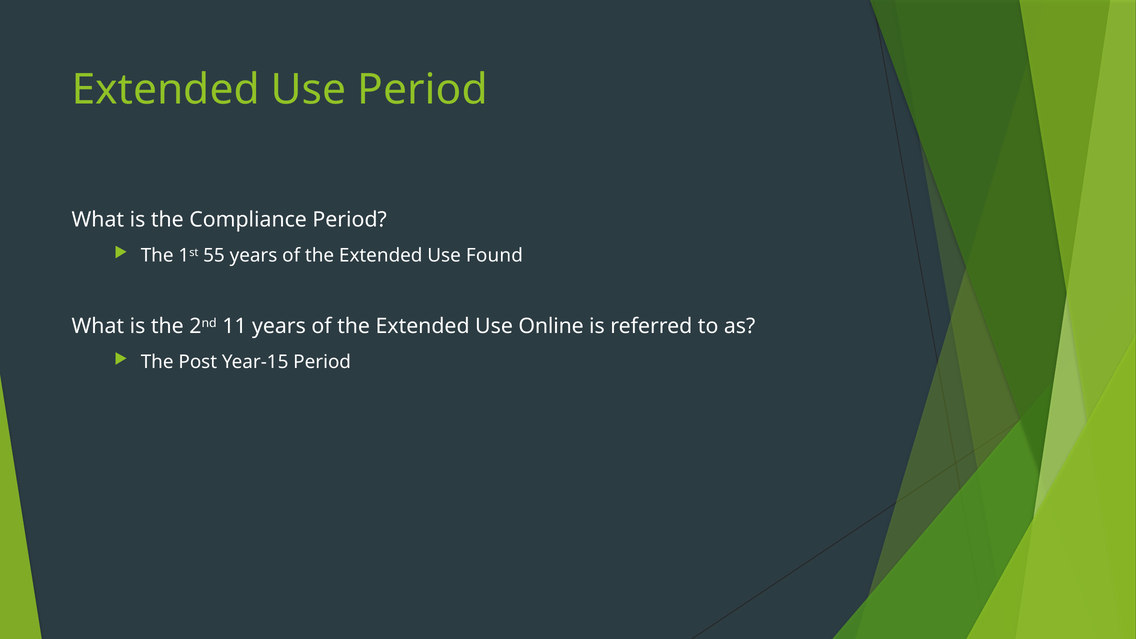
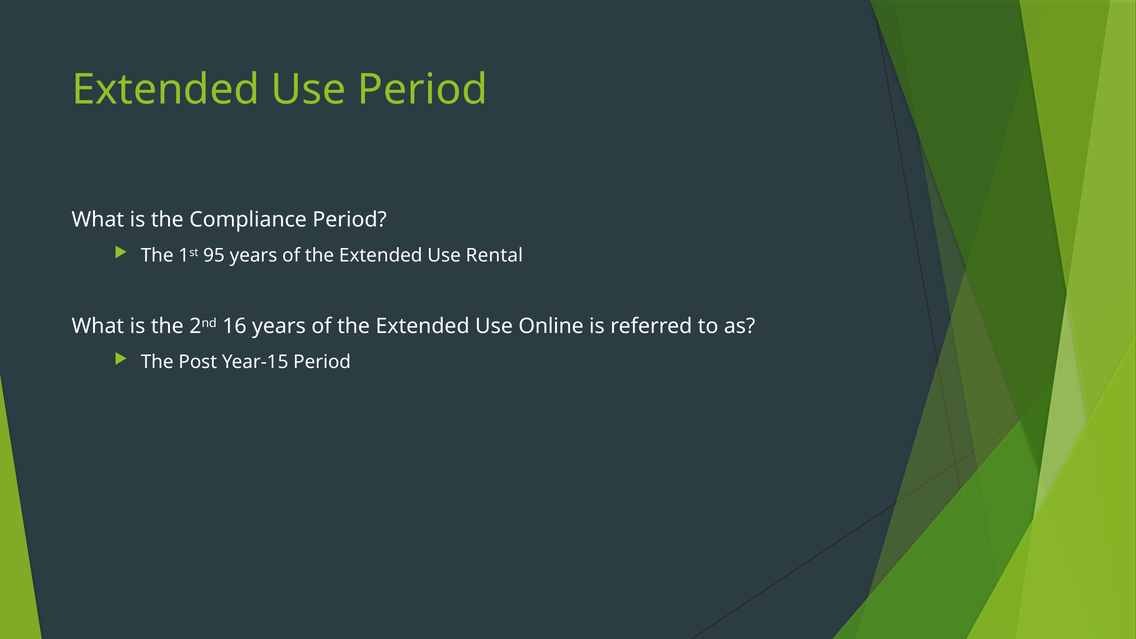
55: 55 -> 95 (214, 256)
Found: Found -> Rental (494, 256)
11: 11 -> 16 (234, 326)
